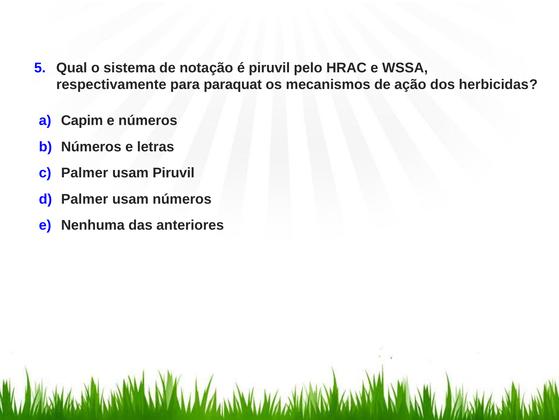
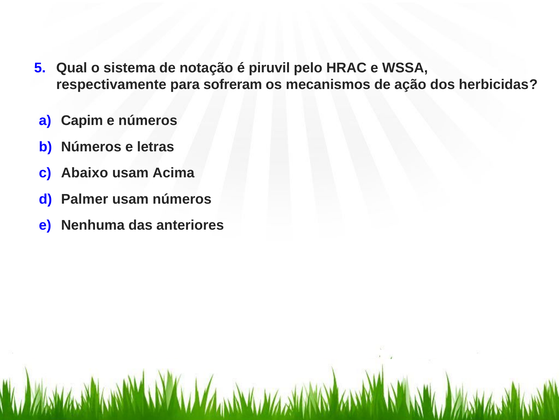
paraquat: paraquat -> sofreram (233, 84)
Palmer: Palmer -> Abaixo (85, 173)
usam Piruvil: Piruvil -> Acima (173, 173)
